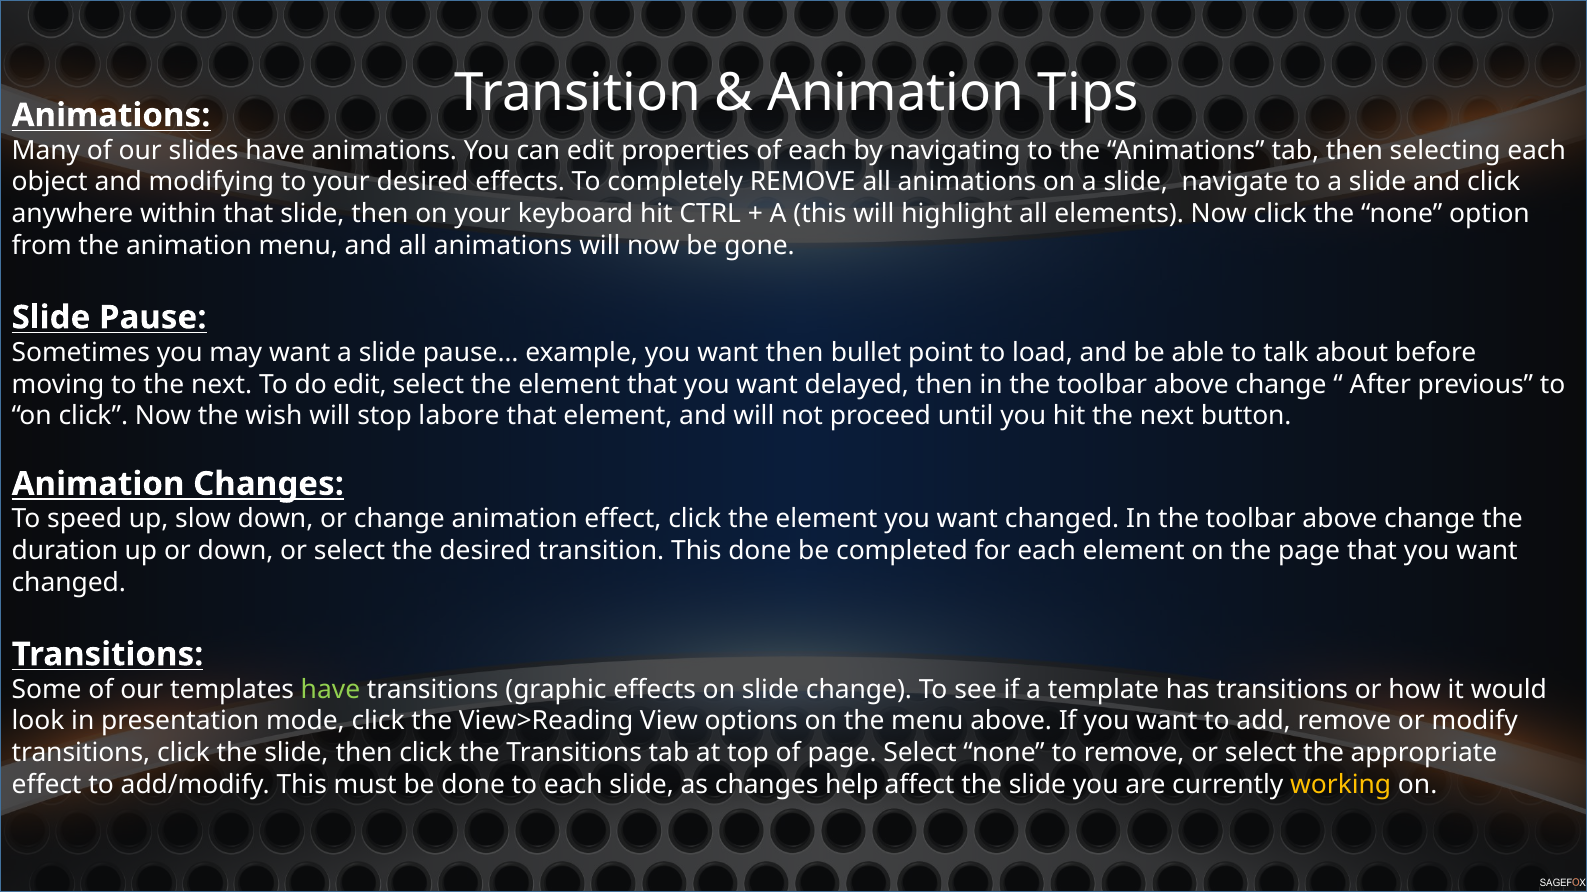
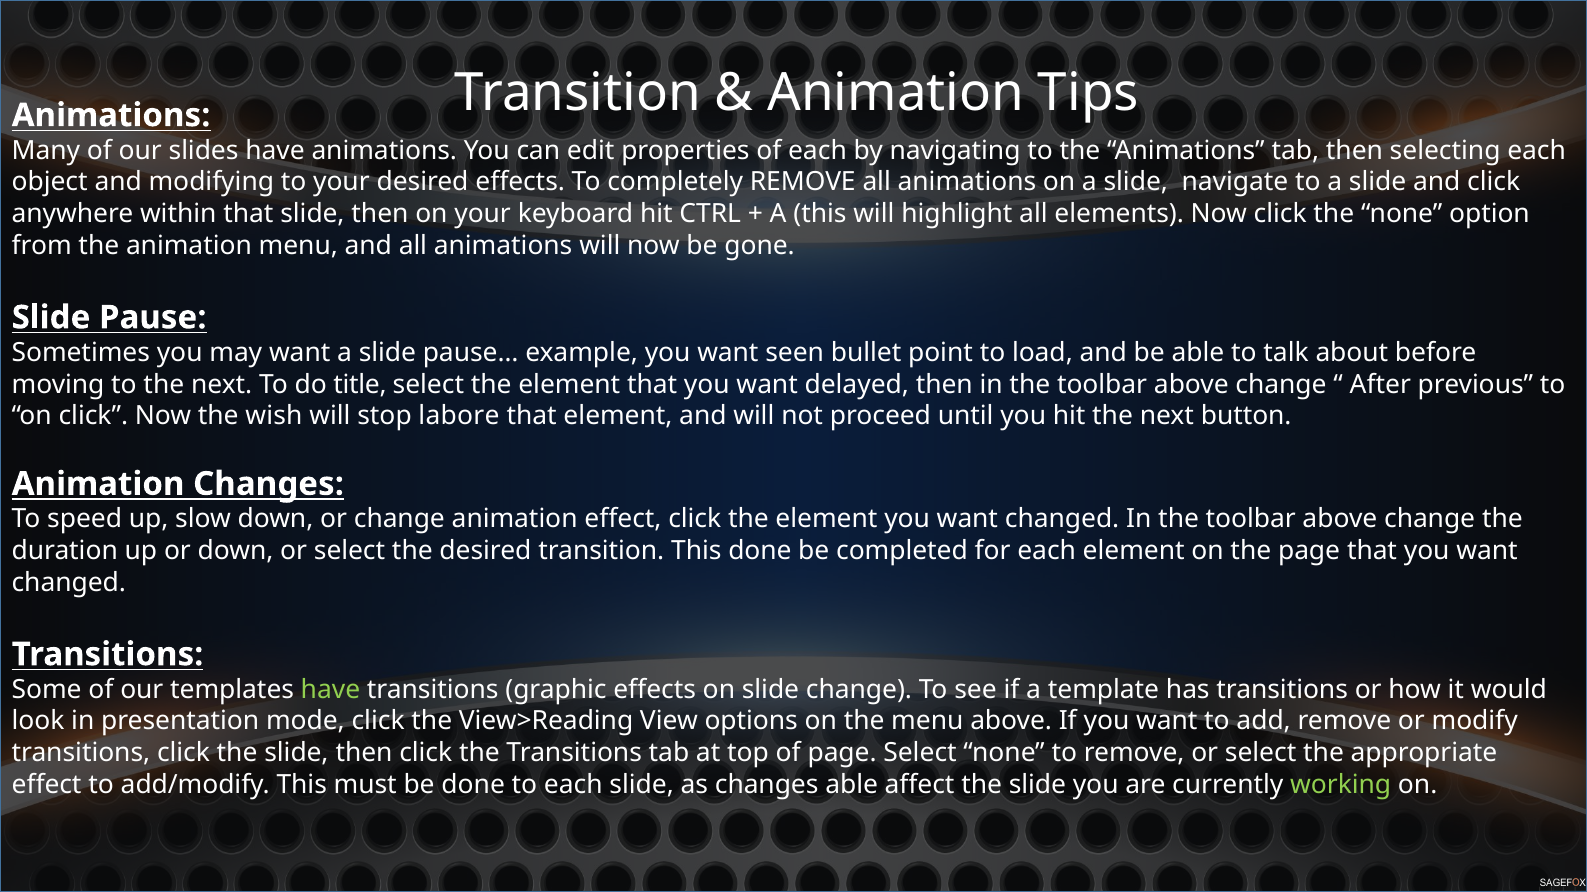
want then: then -> seen (795, 353)
do edit: edit -> title (360, 385)
changes help: help -> able (852, 785)
working colour: yellow -> light green (1341, 785)
